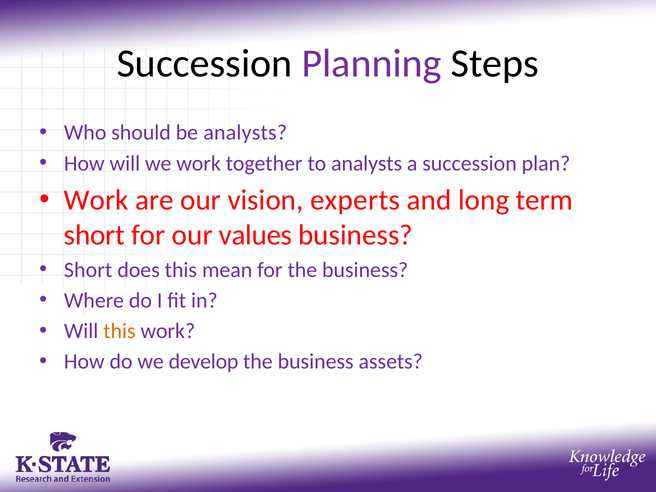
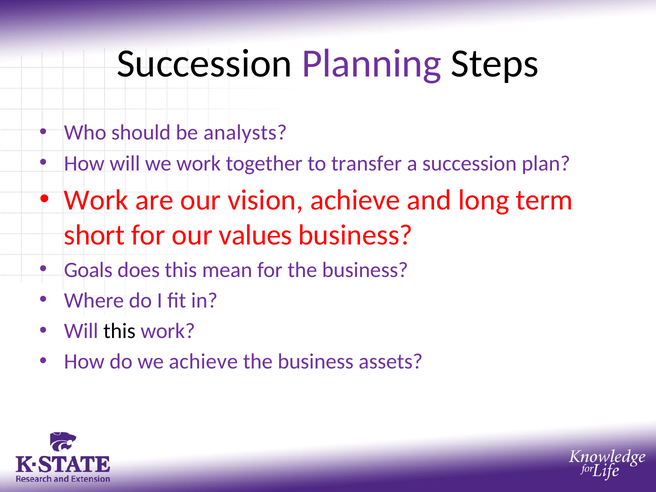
to analysts: analysts -> transfer (367, 163)
vision experts: experts -> achieve (355, 200)
Short: Short -> Goals (88, 270)
this colour: orange -> black (119, 331)
we develop: develop -> achieve (203, 362)
